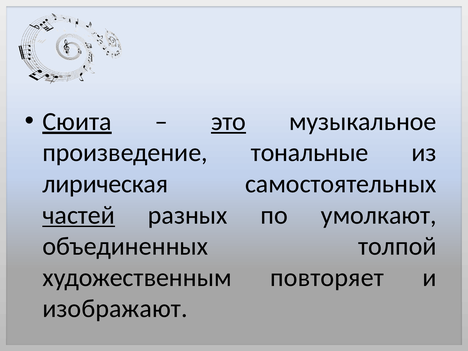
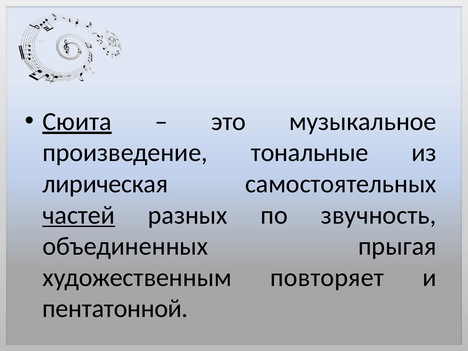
это underline: present -> none (229, 122)
умолкают: умолкают -> звучность (379, 215)
толпой: толпой -> прыгая (397, 246)
изображают: изображают -> пентатонной (115, 309)
